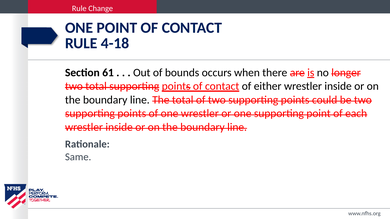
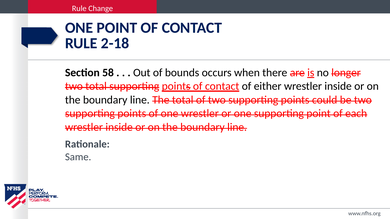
4-18: 4-18 -> 2-18 (115, 43)
61: 61 -> 58 (108, 73)
